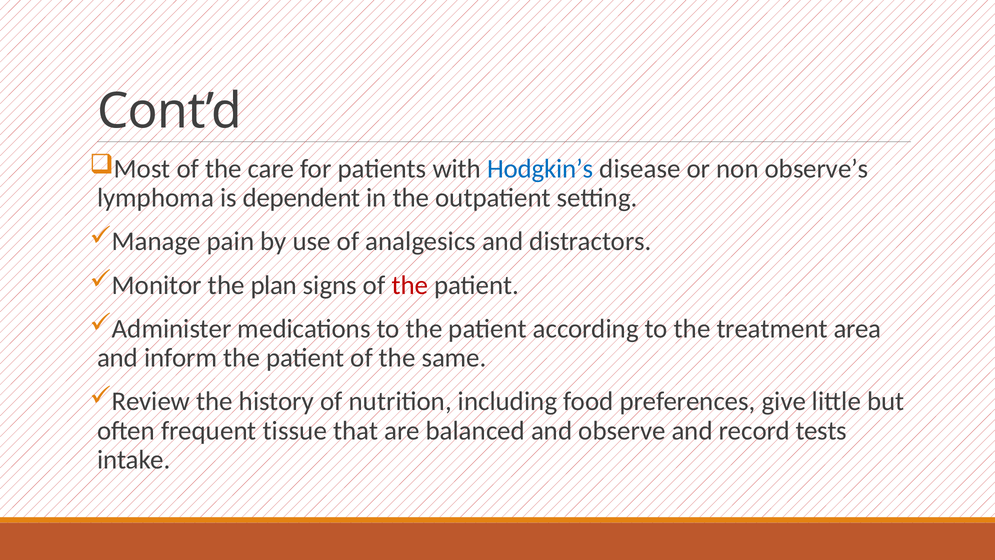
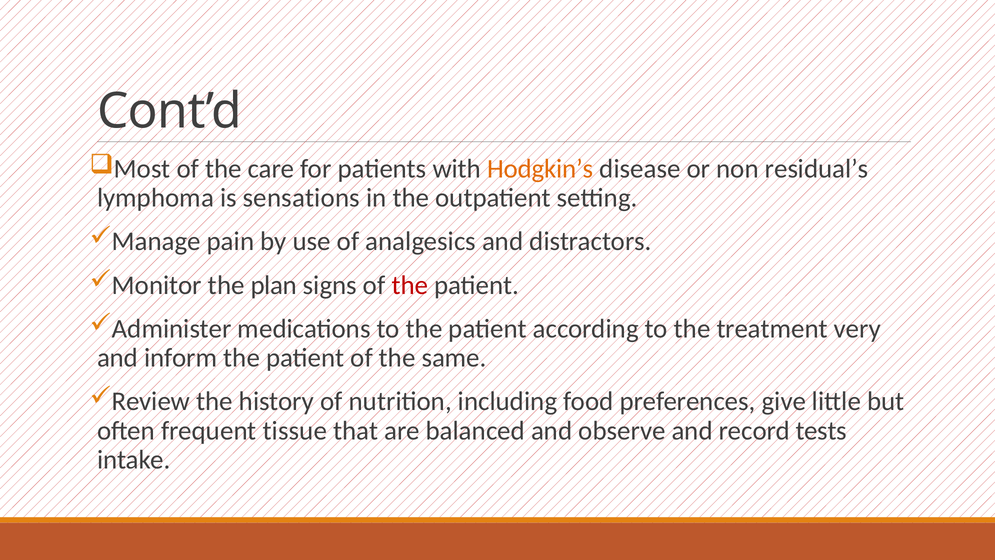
Hodgkin’s colour: blue -> orange (540, 169)
observe’s: observe’s -> residual’s (817, 169)
dependent: dependent -> sensations (301, 198)
area: area -> very (857, 329)
